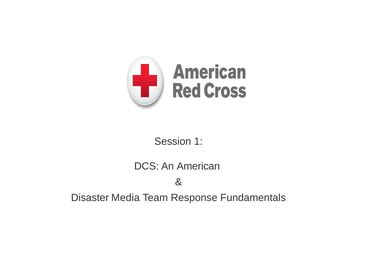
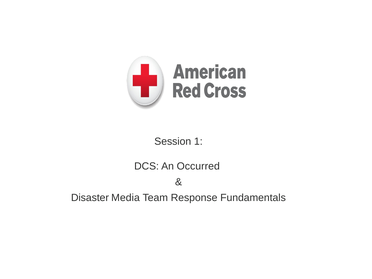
American: American -> Occurred (198, 166)
